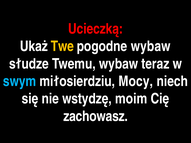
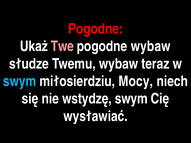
Ucieczką: Ucieczką -> Pogodne (96, 29)
Twe colour: yellow -> pink (62, 46)
wstydzę moim: moim -> swym (131, 99)
zachowasz: zachowasz -> wysławiać (95, 116)
